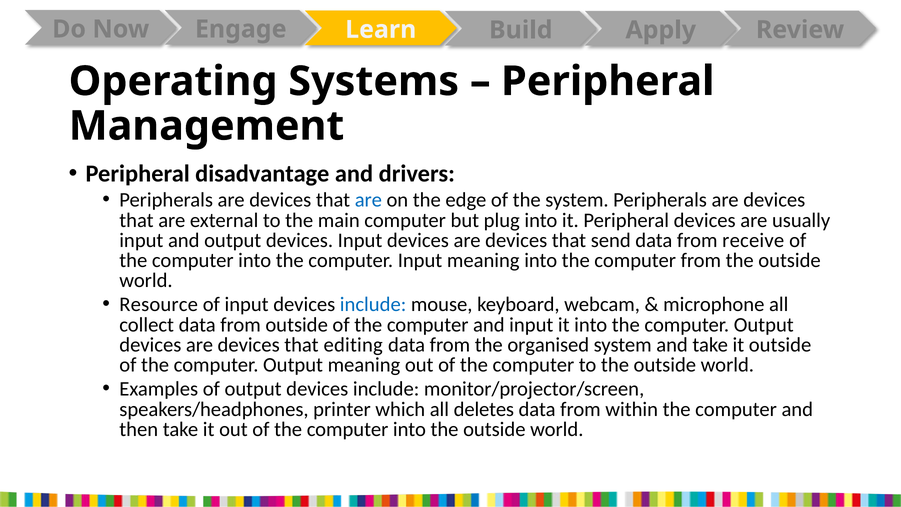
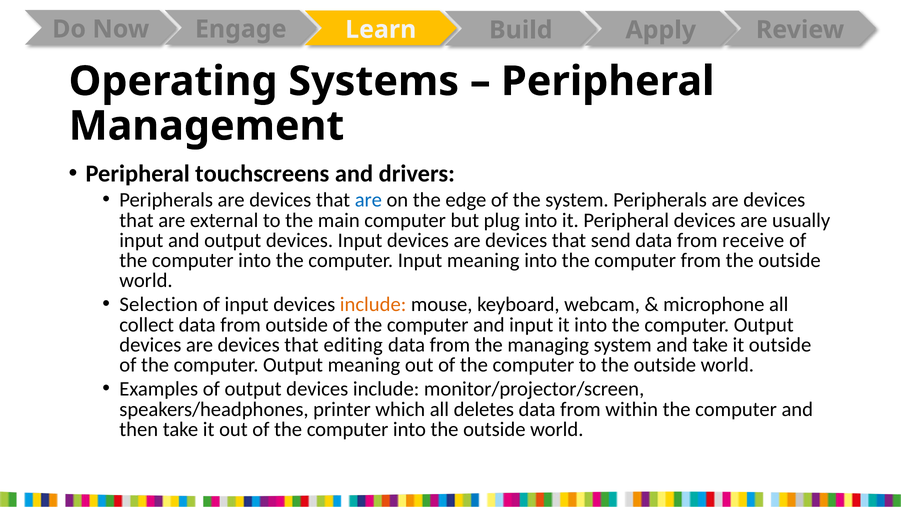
disadvantage: disadvantage -> touchscreens (262, 174)
Resource: Resource -> Selection (159, 305)
include colour: blue -> orange (373, 305)
organised: organised -> managing (548, 345)
